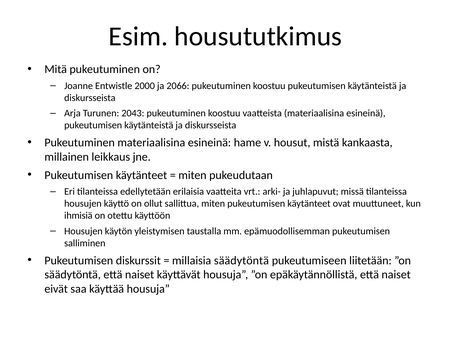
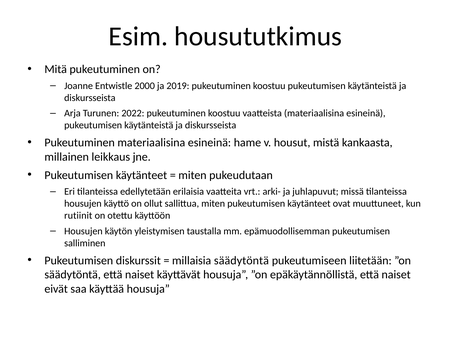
2066: 2066 -> 2019 (178, 86)
2043: 2043 -> 2022 (133, 113)
ihmisiä: ihmisiä -> rutiinit (78, 216)
